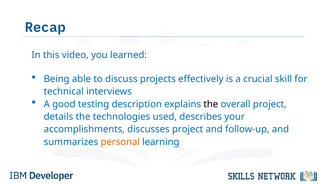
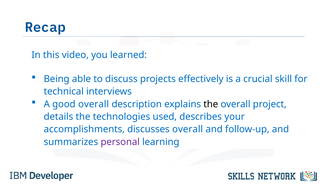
good testing: testing -> overall (94, 104)
discusses project: project -> overall (188, 129)
personal colour: orange -> purple (120, 142)
